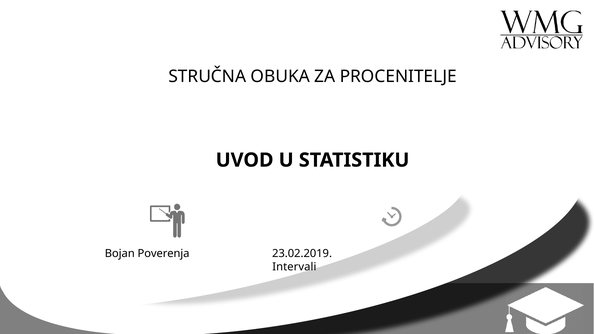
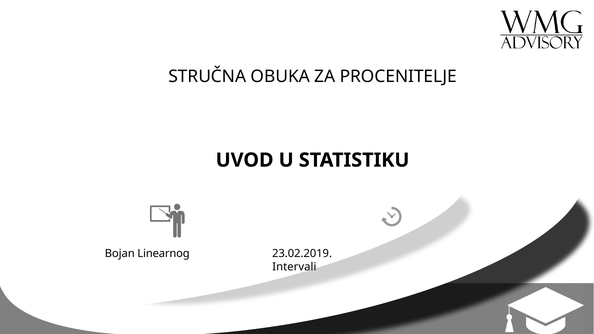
Poverenja: Poverenja -> Linearnog (164, 254)
